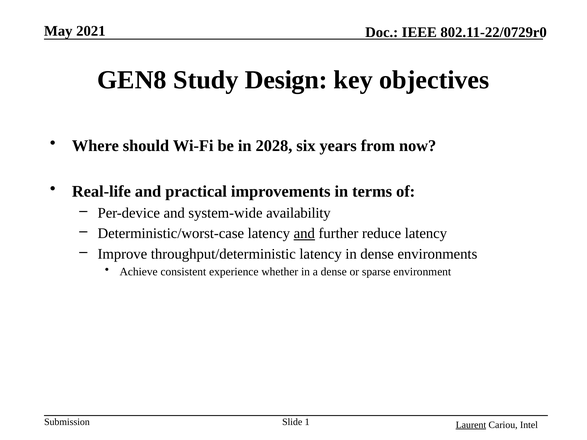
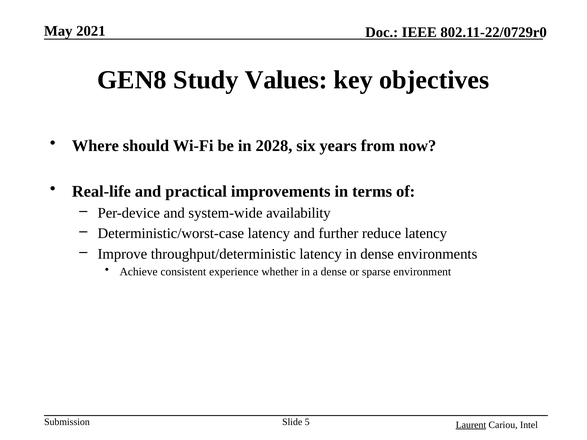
Design: Design -> Values (286, 80)
and underline: present -> none (304, 234)
1: 1 -> 5 (307, 422)
